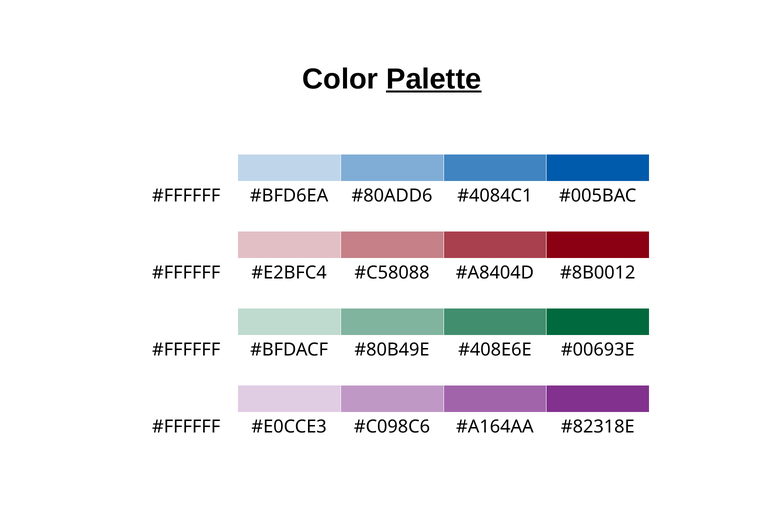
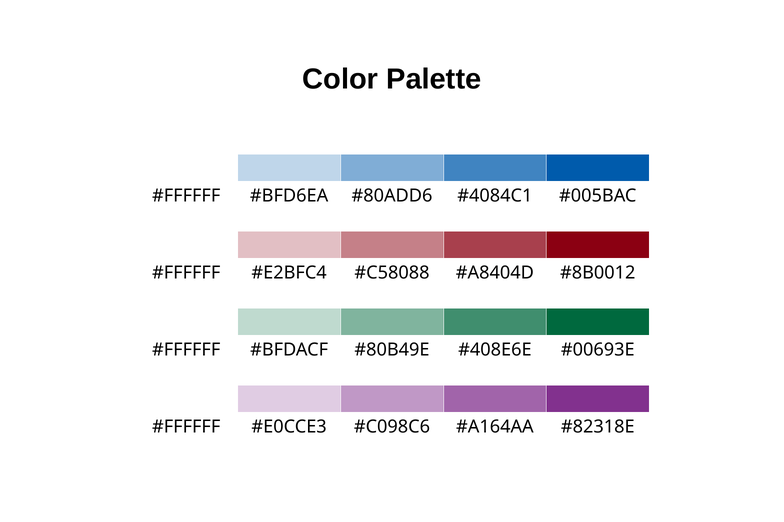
Palette underline: present -> none (434, 79)
